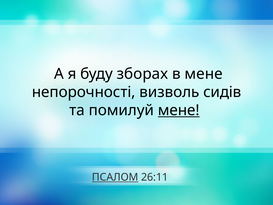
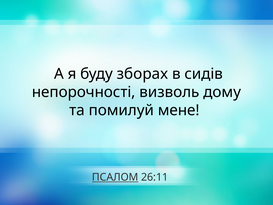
в мене: мене -> сидів (204, 74)
сидів: сидів -> дому (222, 92)
мене underline: present -> none (179, 110)
